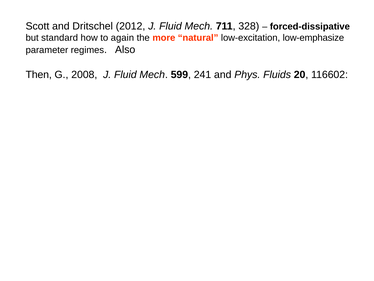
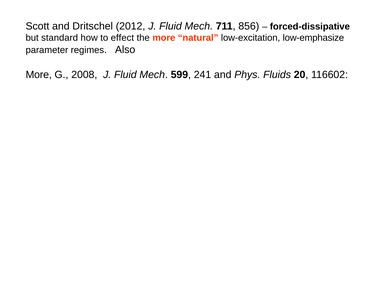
328: 328 -> 856 (249, 26)
again: again -> effect (122, 38)
Then: Then -> More (39, 75)
